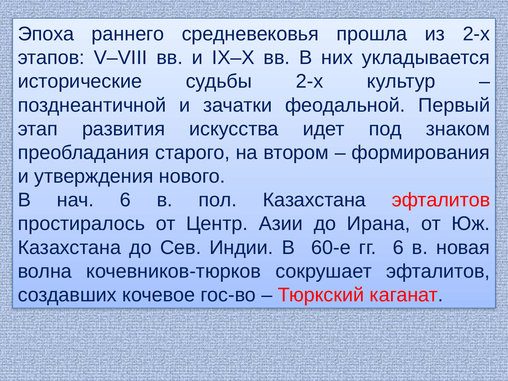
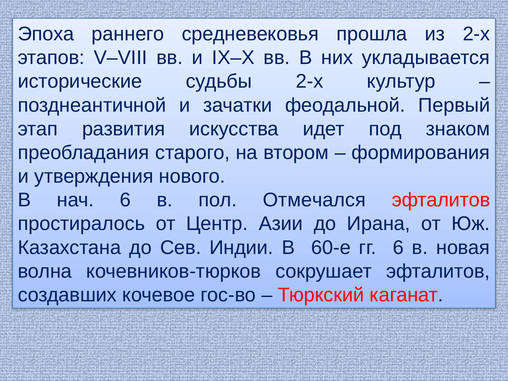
пол Казахстана: Казахстана -> Отмечался (314, 200)
